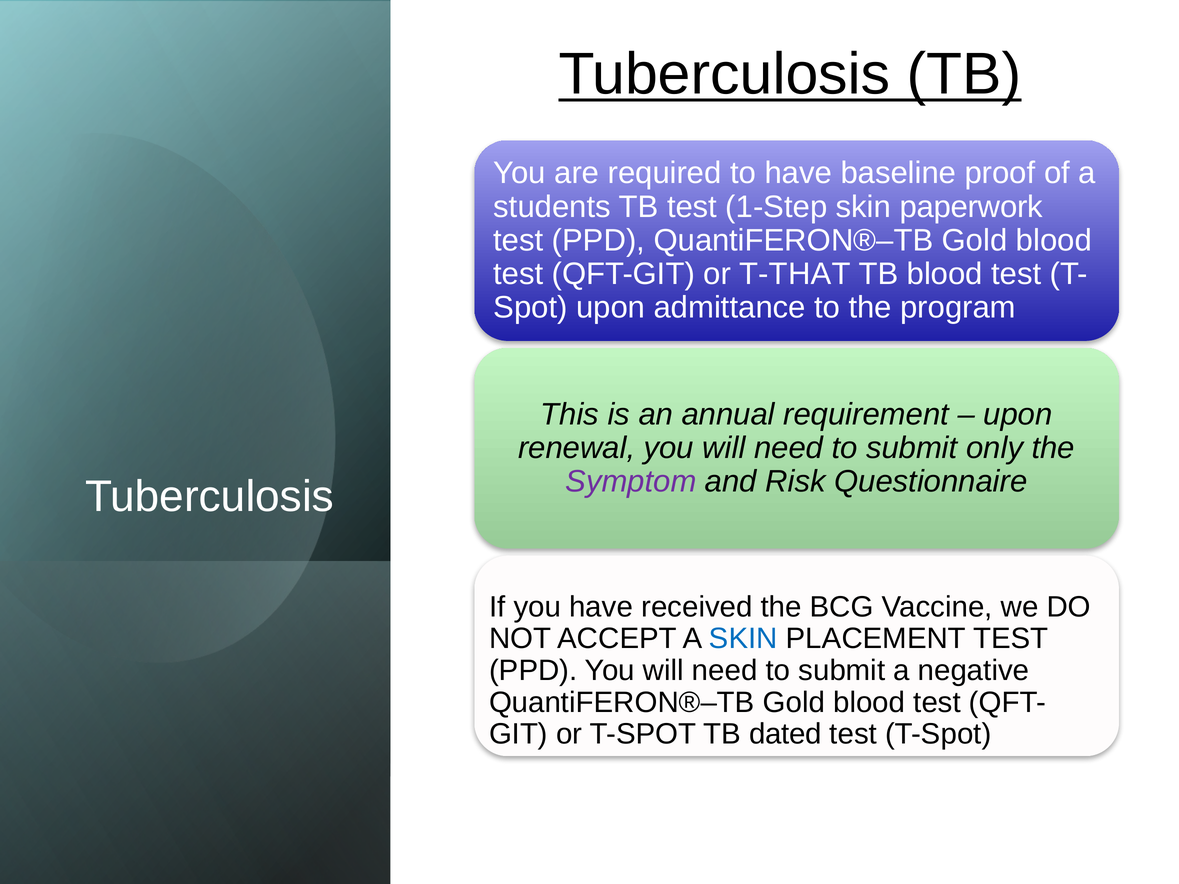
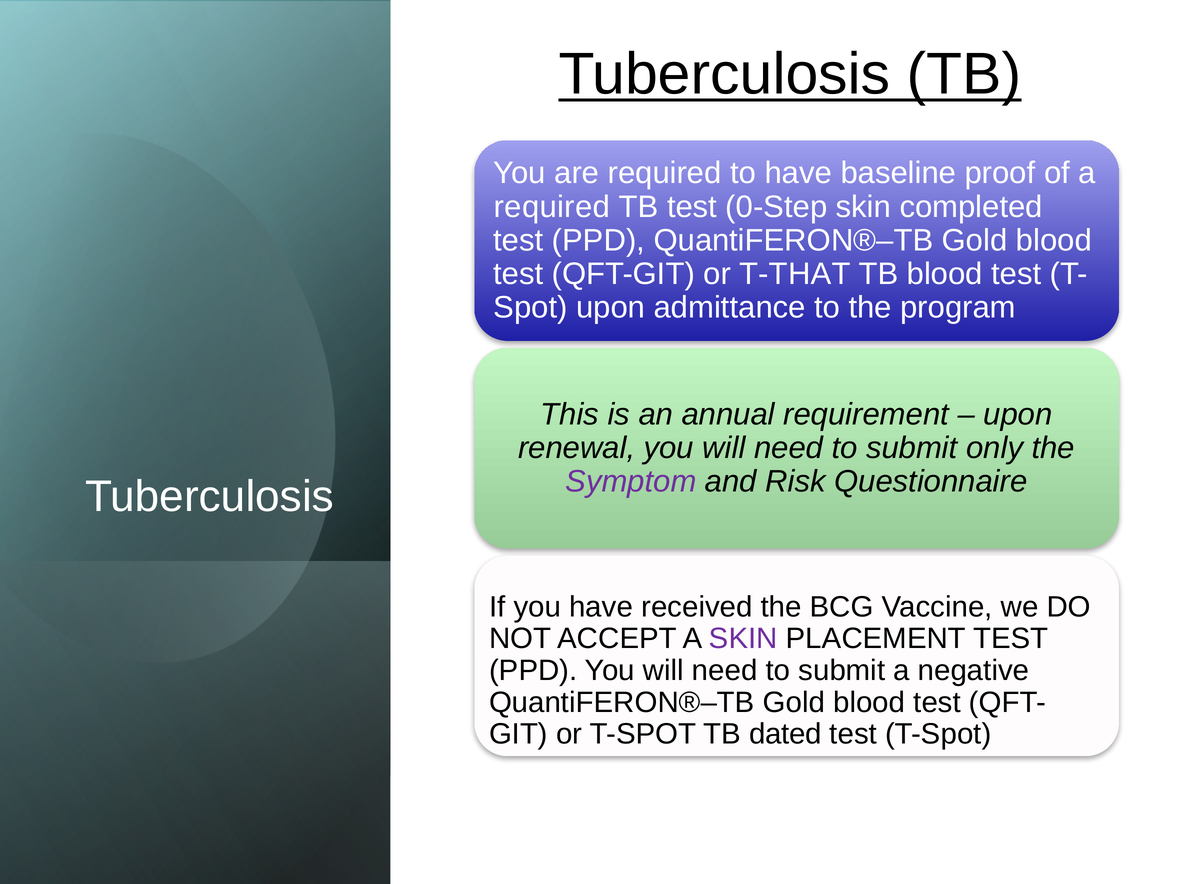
students: students -> required (552, 207)
1-Step: 1-Step -> 0-Step (776, 207)
paperwork: paperwork -> completed (971, 207)
SKIN colour: blue -> purple (743, 639)
